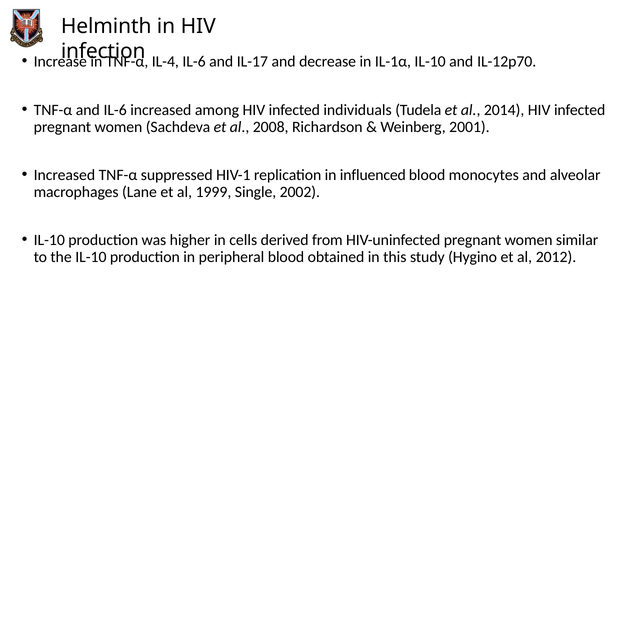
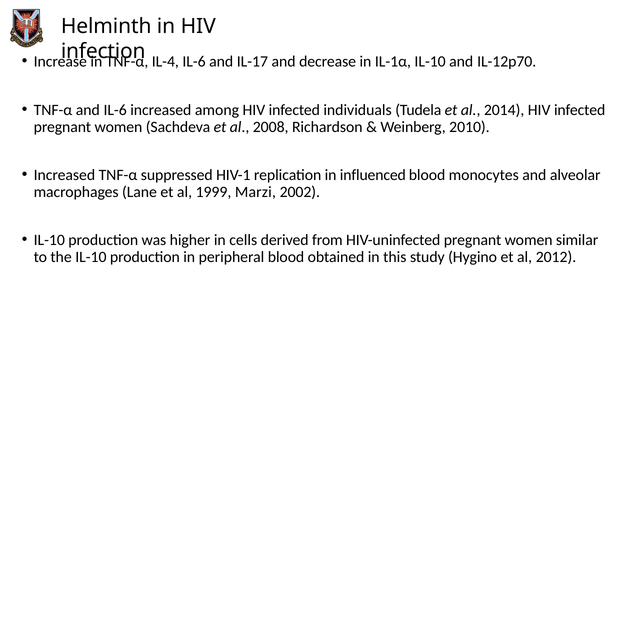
2001: 2001 -> 2010 (469, 127)
Single: Single -> Marzi (255, 192)
